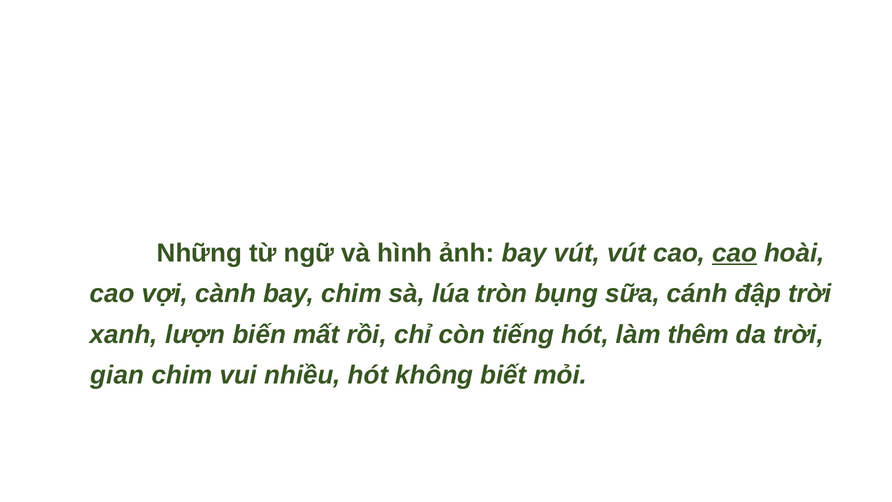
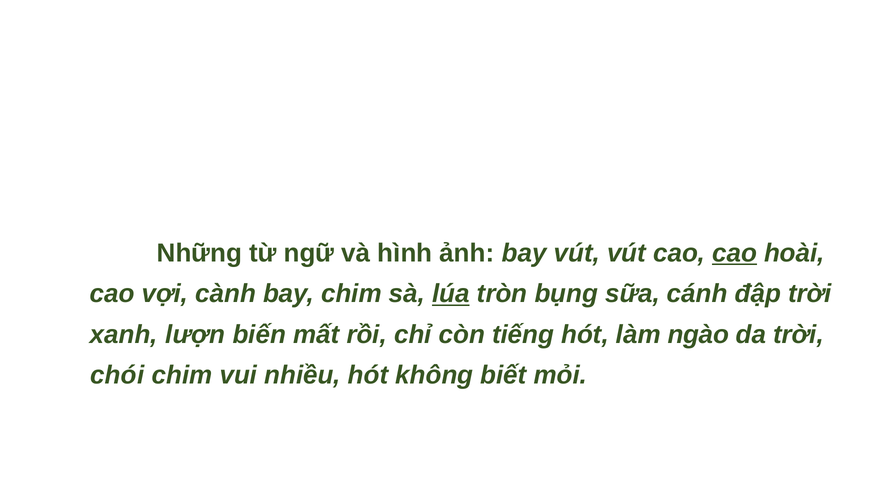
lúa underline: none -> present (451, 294)
thêm: thêm -> ngào (698, 334)
gian: gian -> chói (117, 375)
